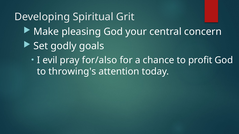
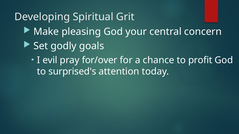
for/also: for/also -> for/over (100, 60)
throwing's: throwing's -> surprised's (72, 72)
